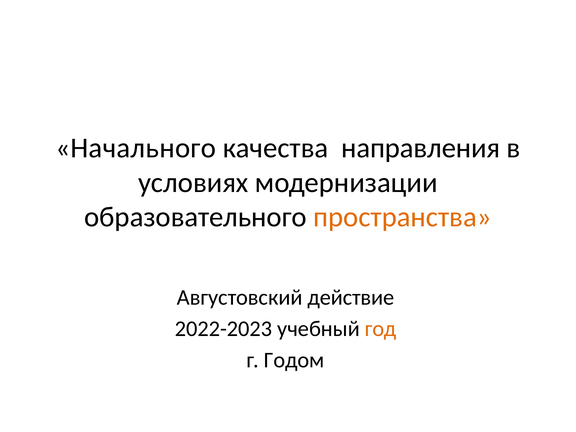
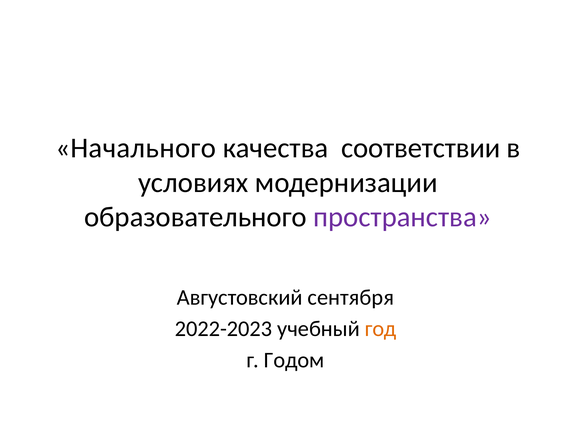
направления: направления -> соответствии (421, 148)
пространства colour: orange -> purple (402, 217)
действие: действие -> сентября (351, 297)
